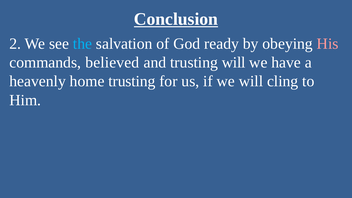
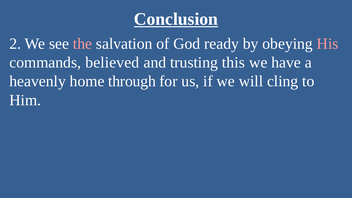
the colour: light blue -> pink (83, 44)
trusting will: will -> this (234, 63)
home trusting: trusting -> through (132, 81)
